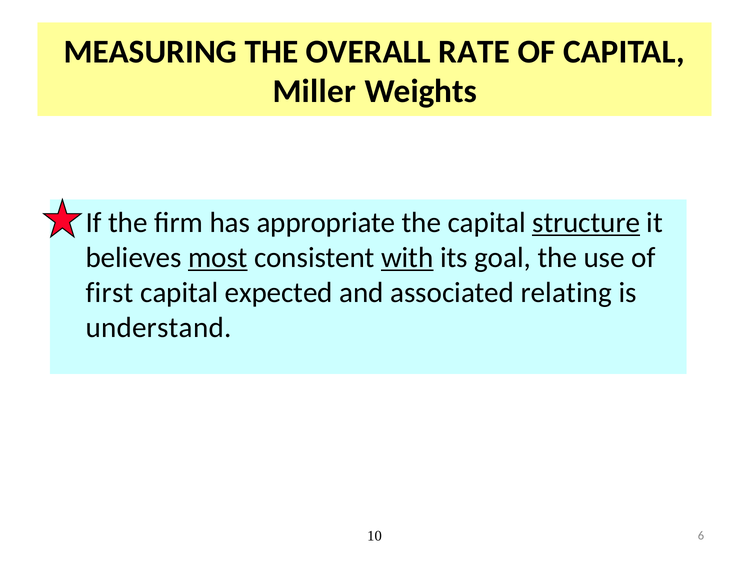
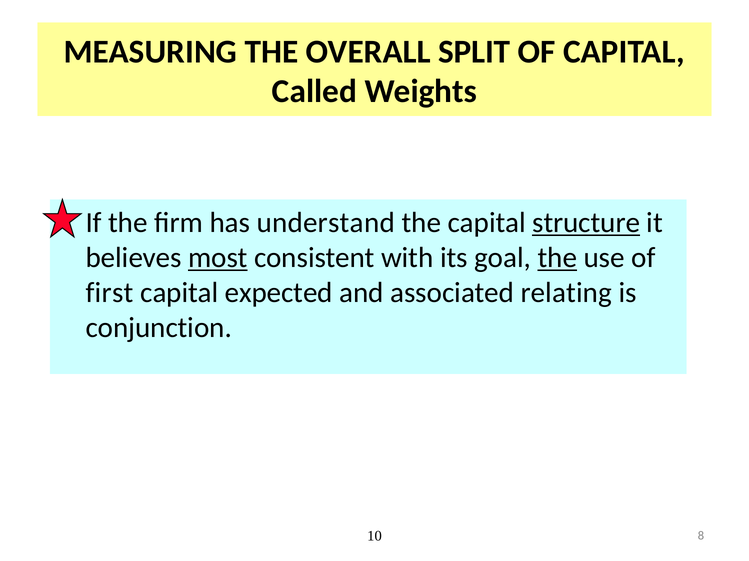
RATE: RATE -> SPLIT (474, 52)
Miller: Miller -> Called (315, 92)
appropriate: appropriate -> understand (326, 223)
with underline: present -> none (407, 258)
the underline: none -> present (557, 258)
understand: understand -> conjunction (159, 328)
6: 6 -> 8 (701, 536)
